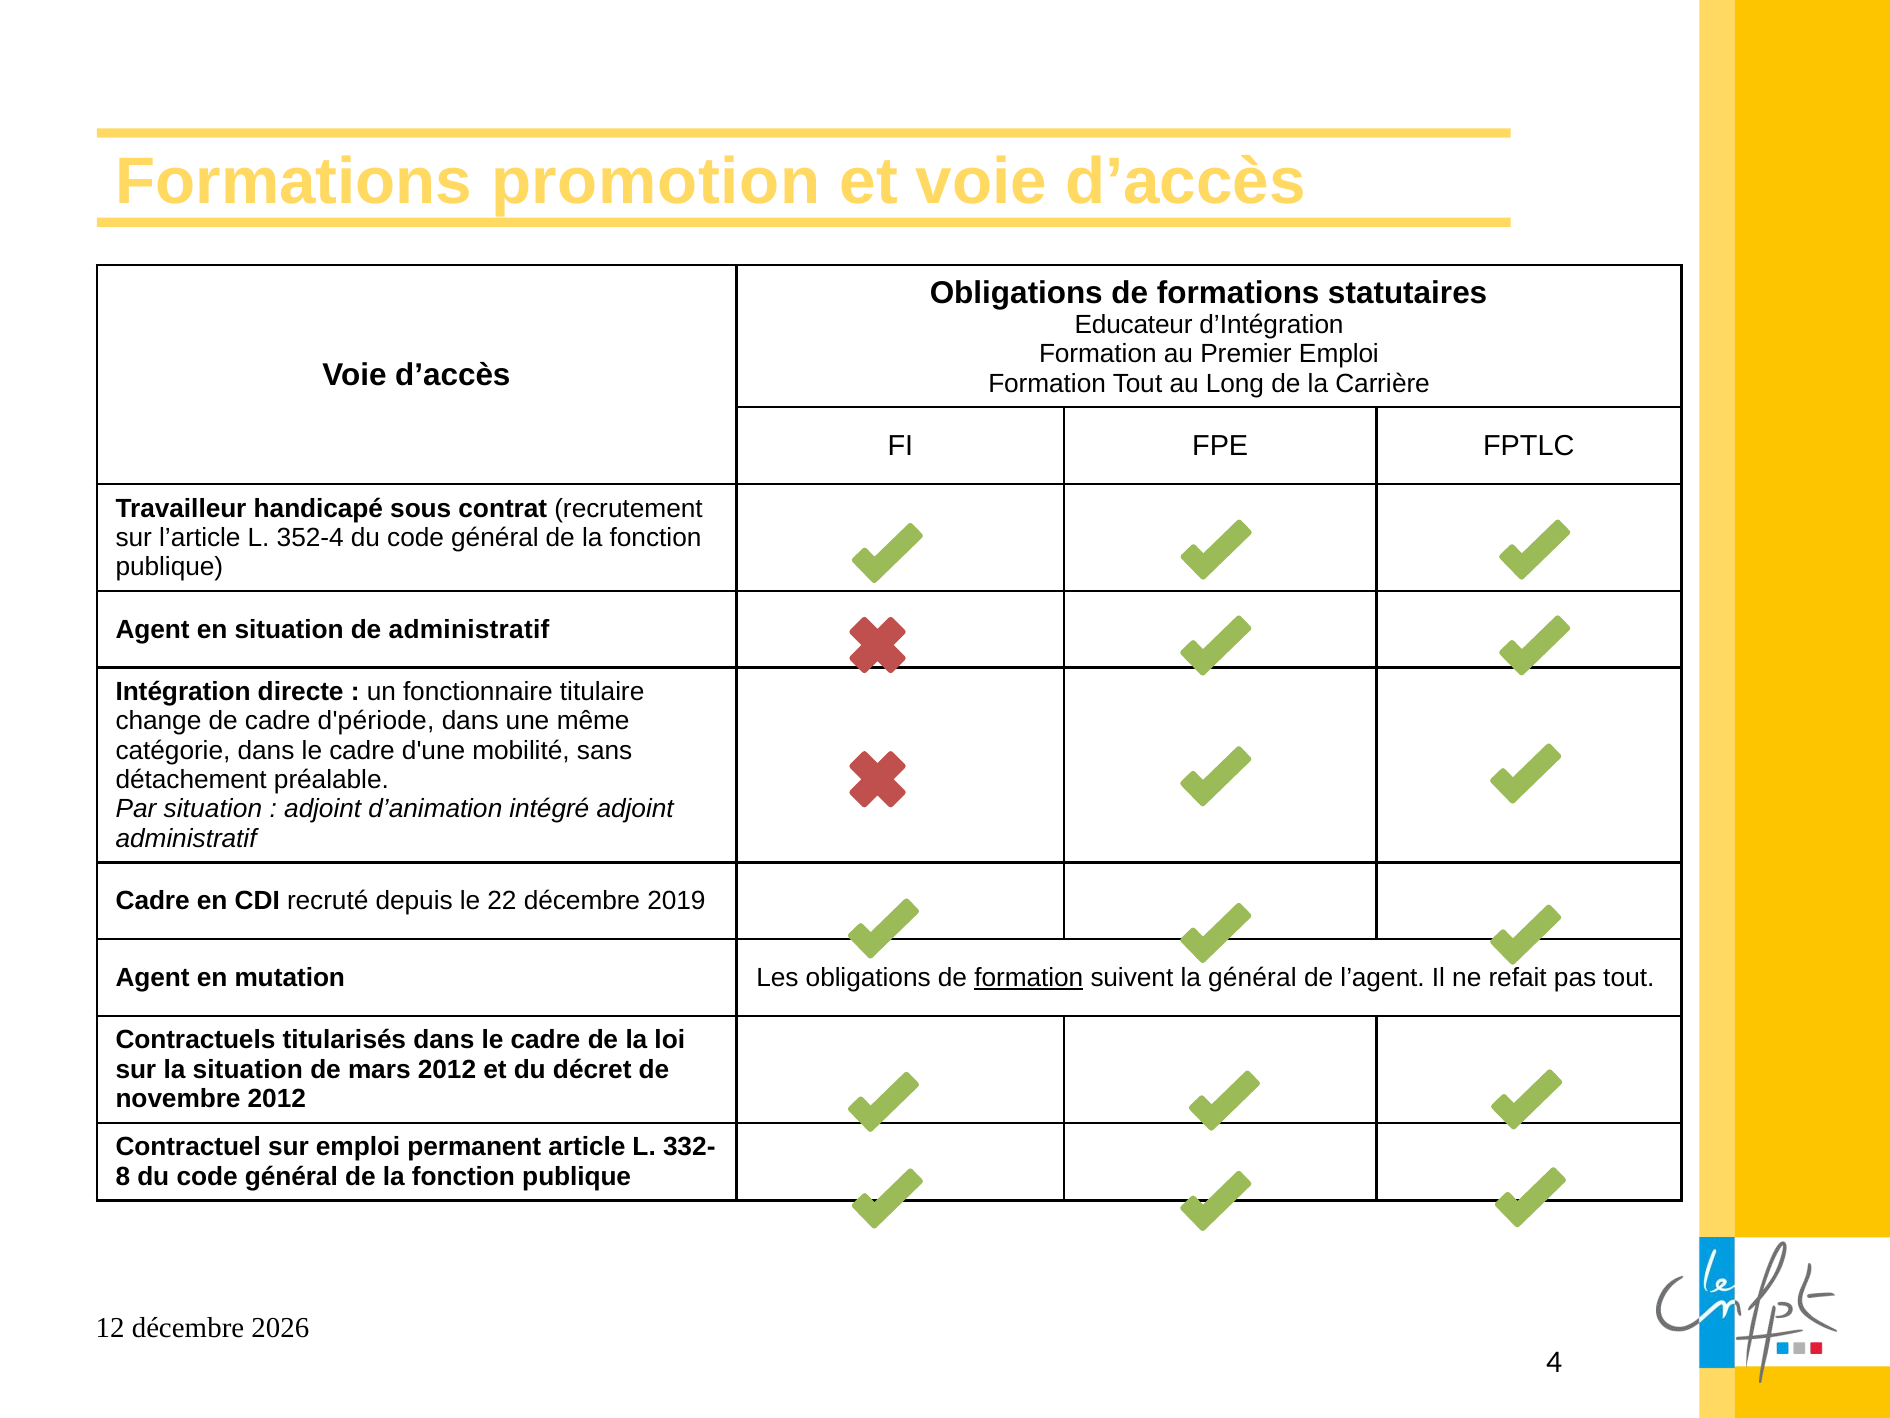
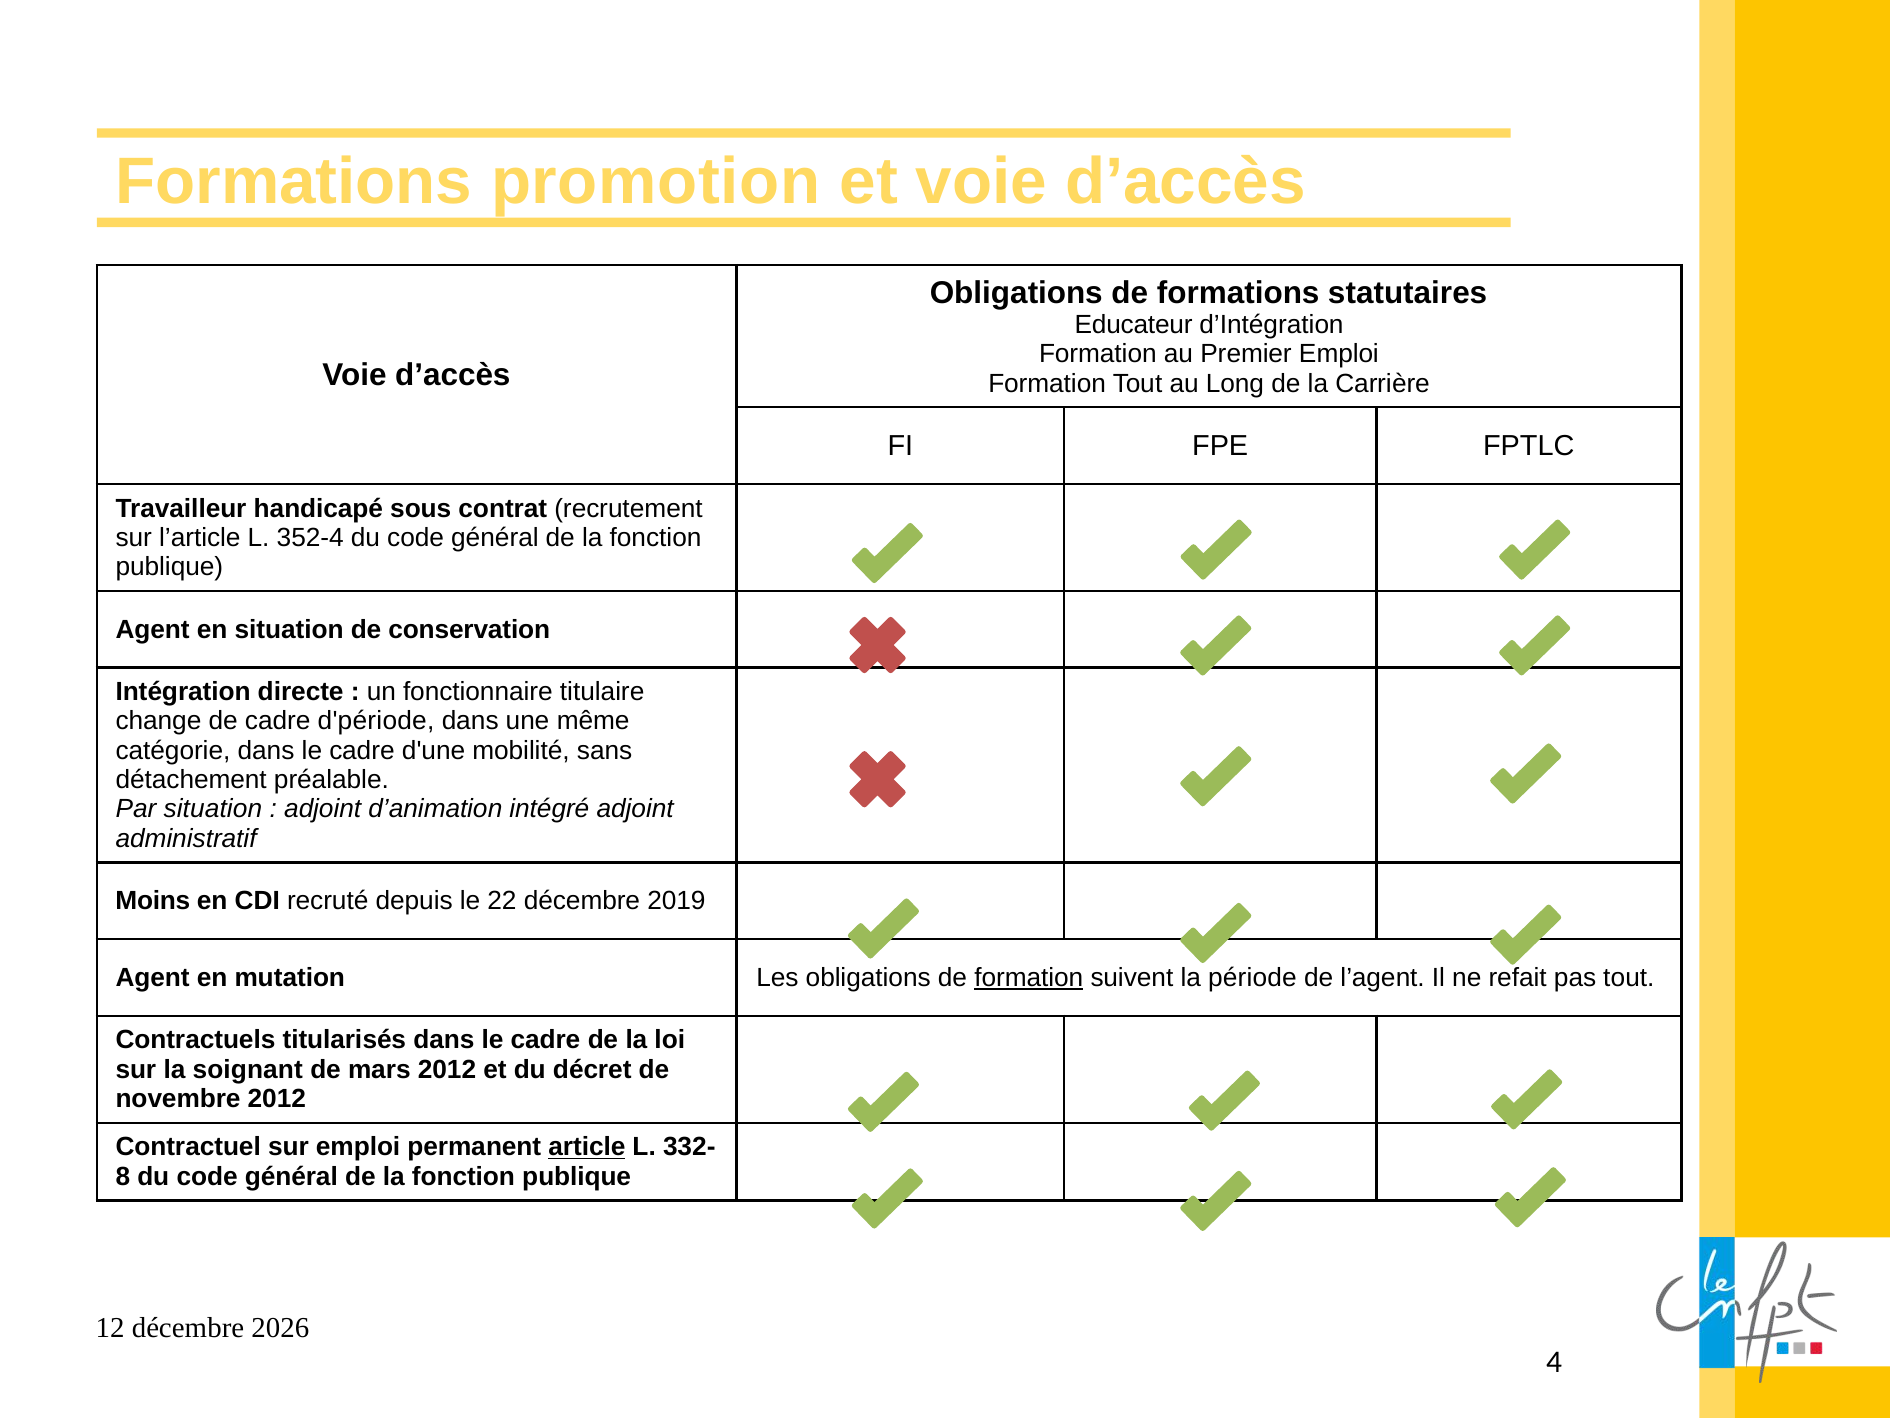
de administratif: administratif -> conservation (469, 629)
Cadre: Cadre -> Moins (153, 901)
la général: général -> période (1252, 977)
la situation: situation -> soignant (248, 1069)
article underline: none -> present (587, 1147)
